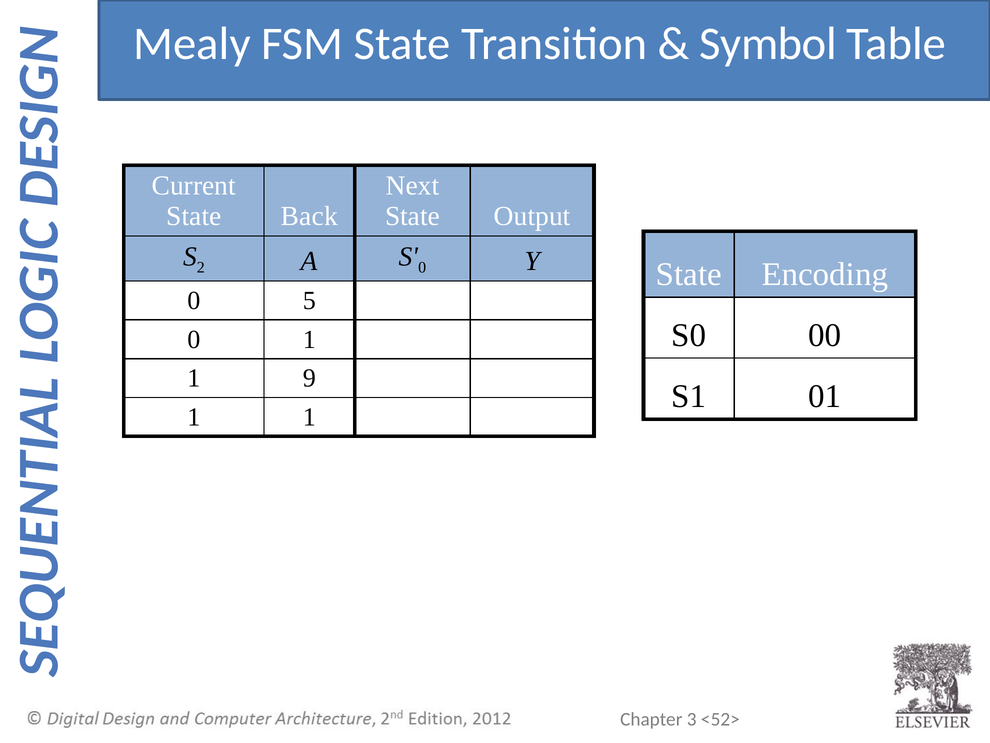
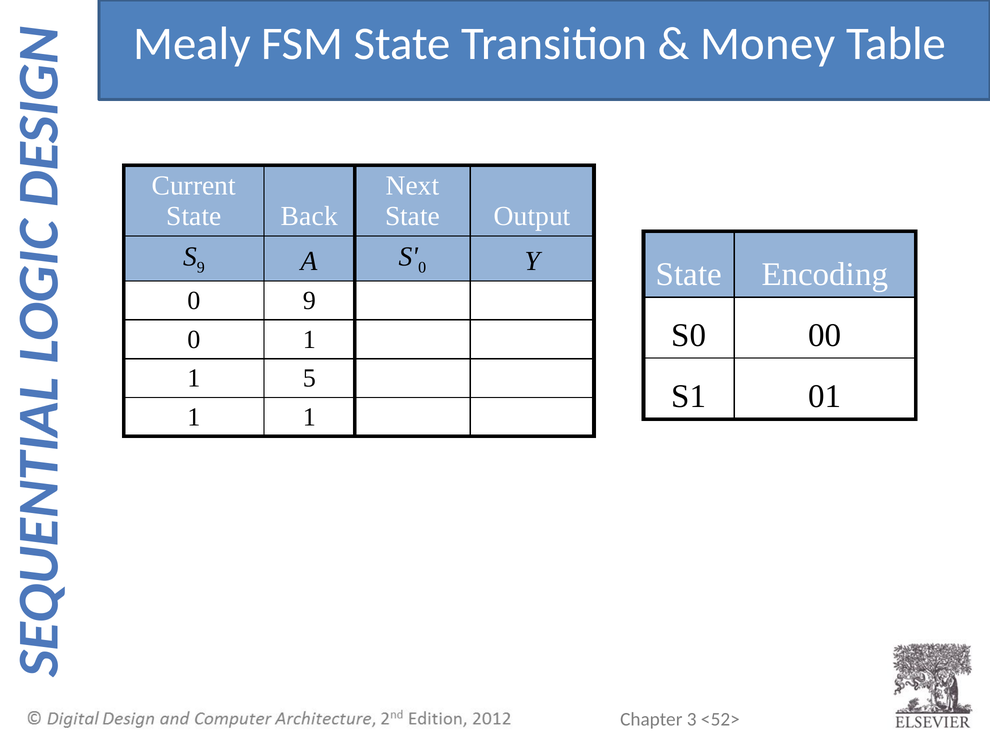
Symbol: Symbol -> Money (768, 44)
2: 2 -> 9 (201, 267)
0 5: 5 -> 9 (309, 300)
9: 9 -> 5 (309, 378)
